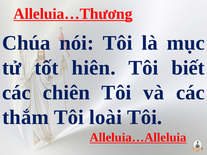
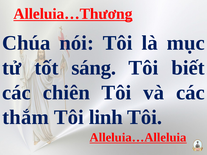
hiên: hiên -> sáng (94, 68)
loài: loài -> linh (106, 118)
